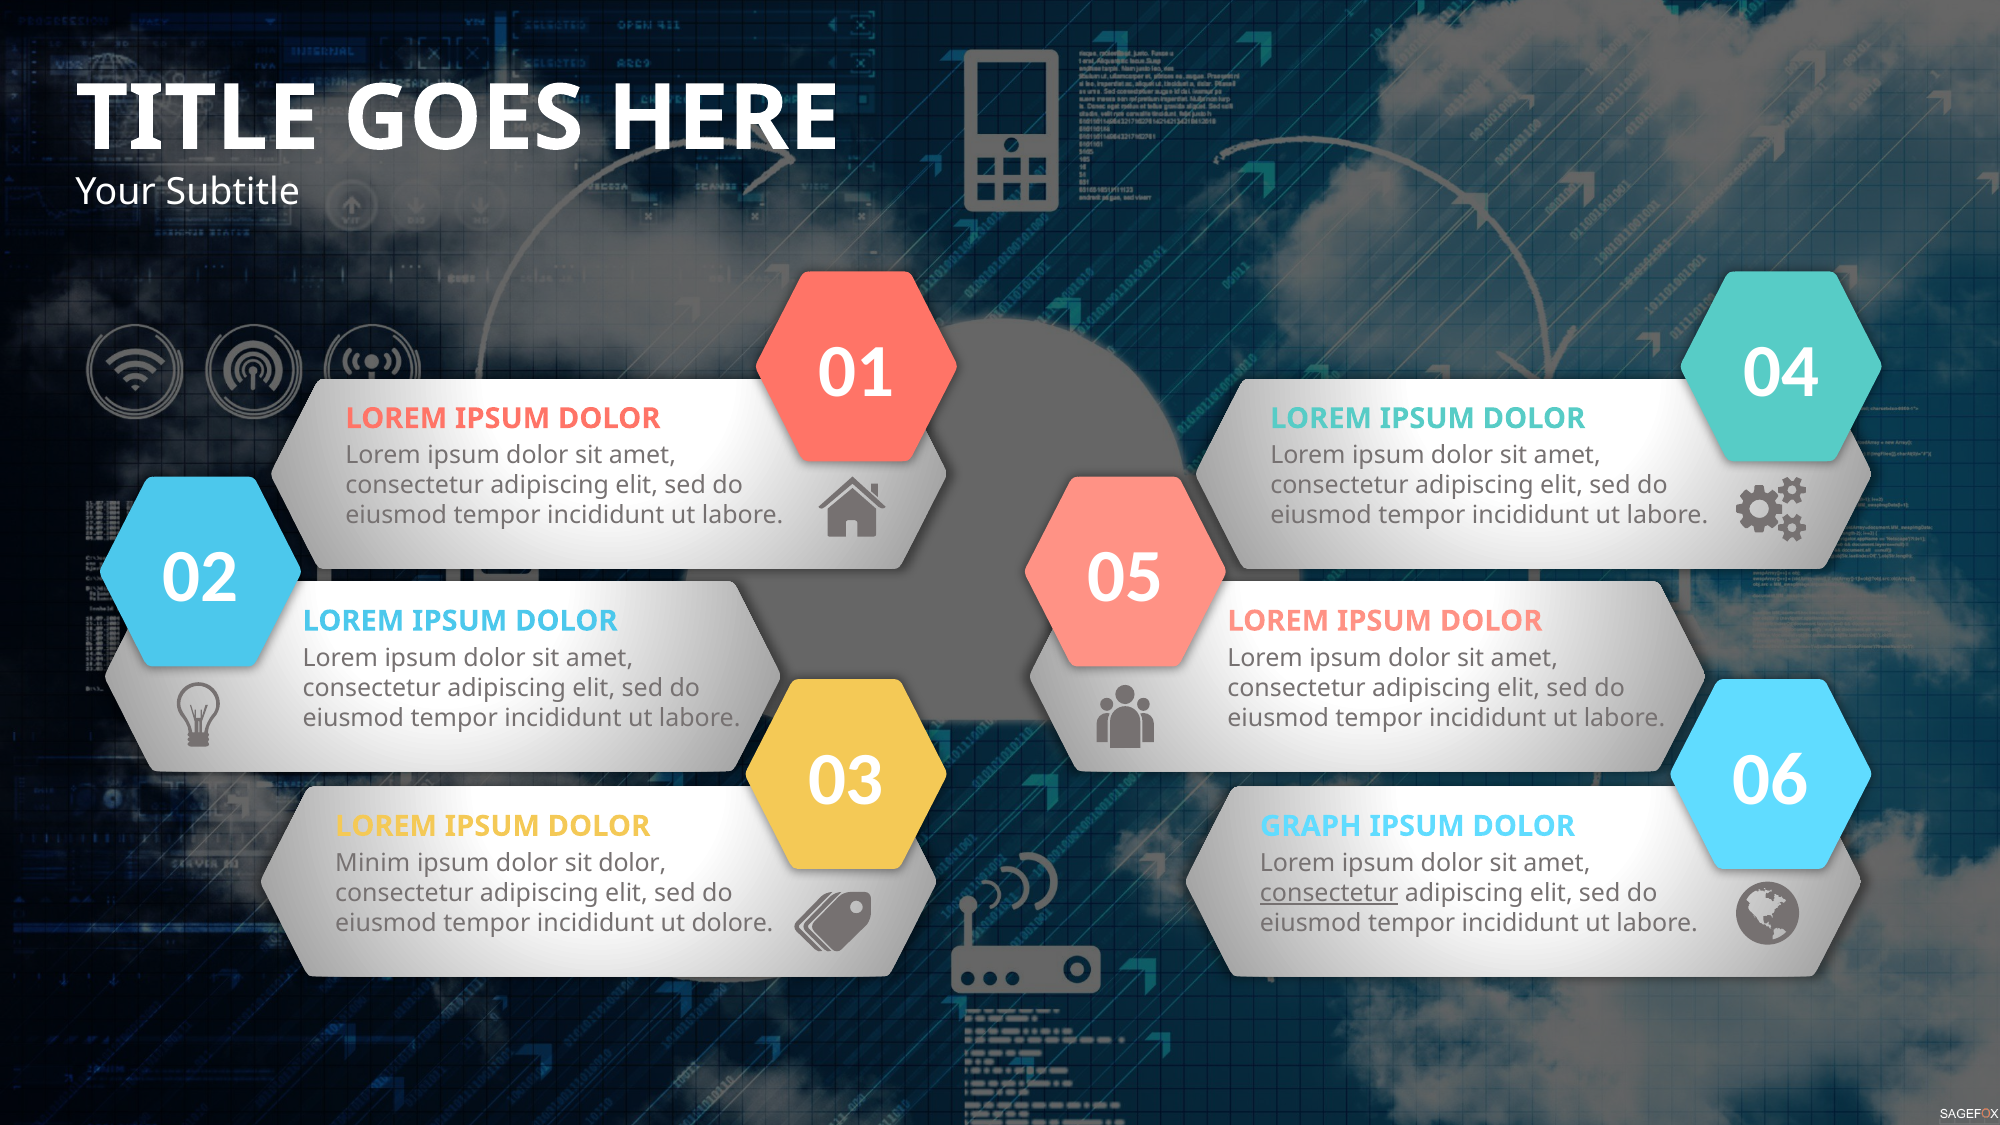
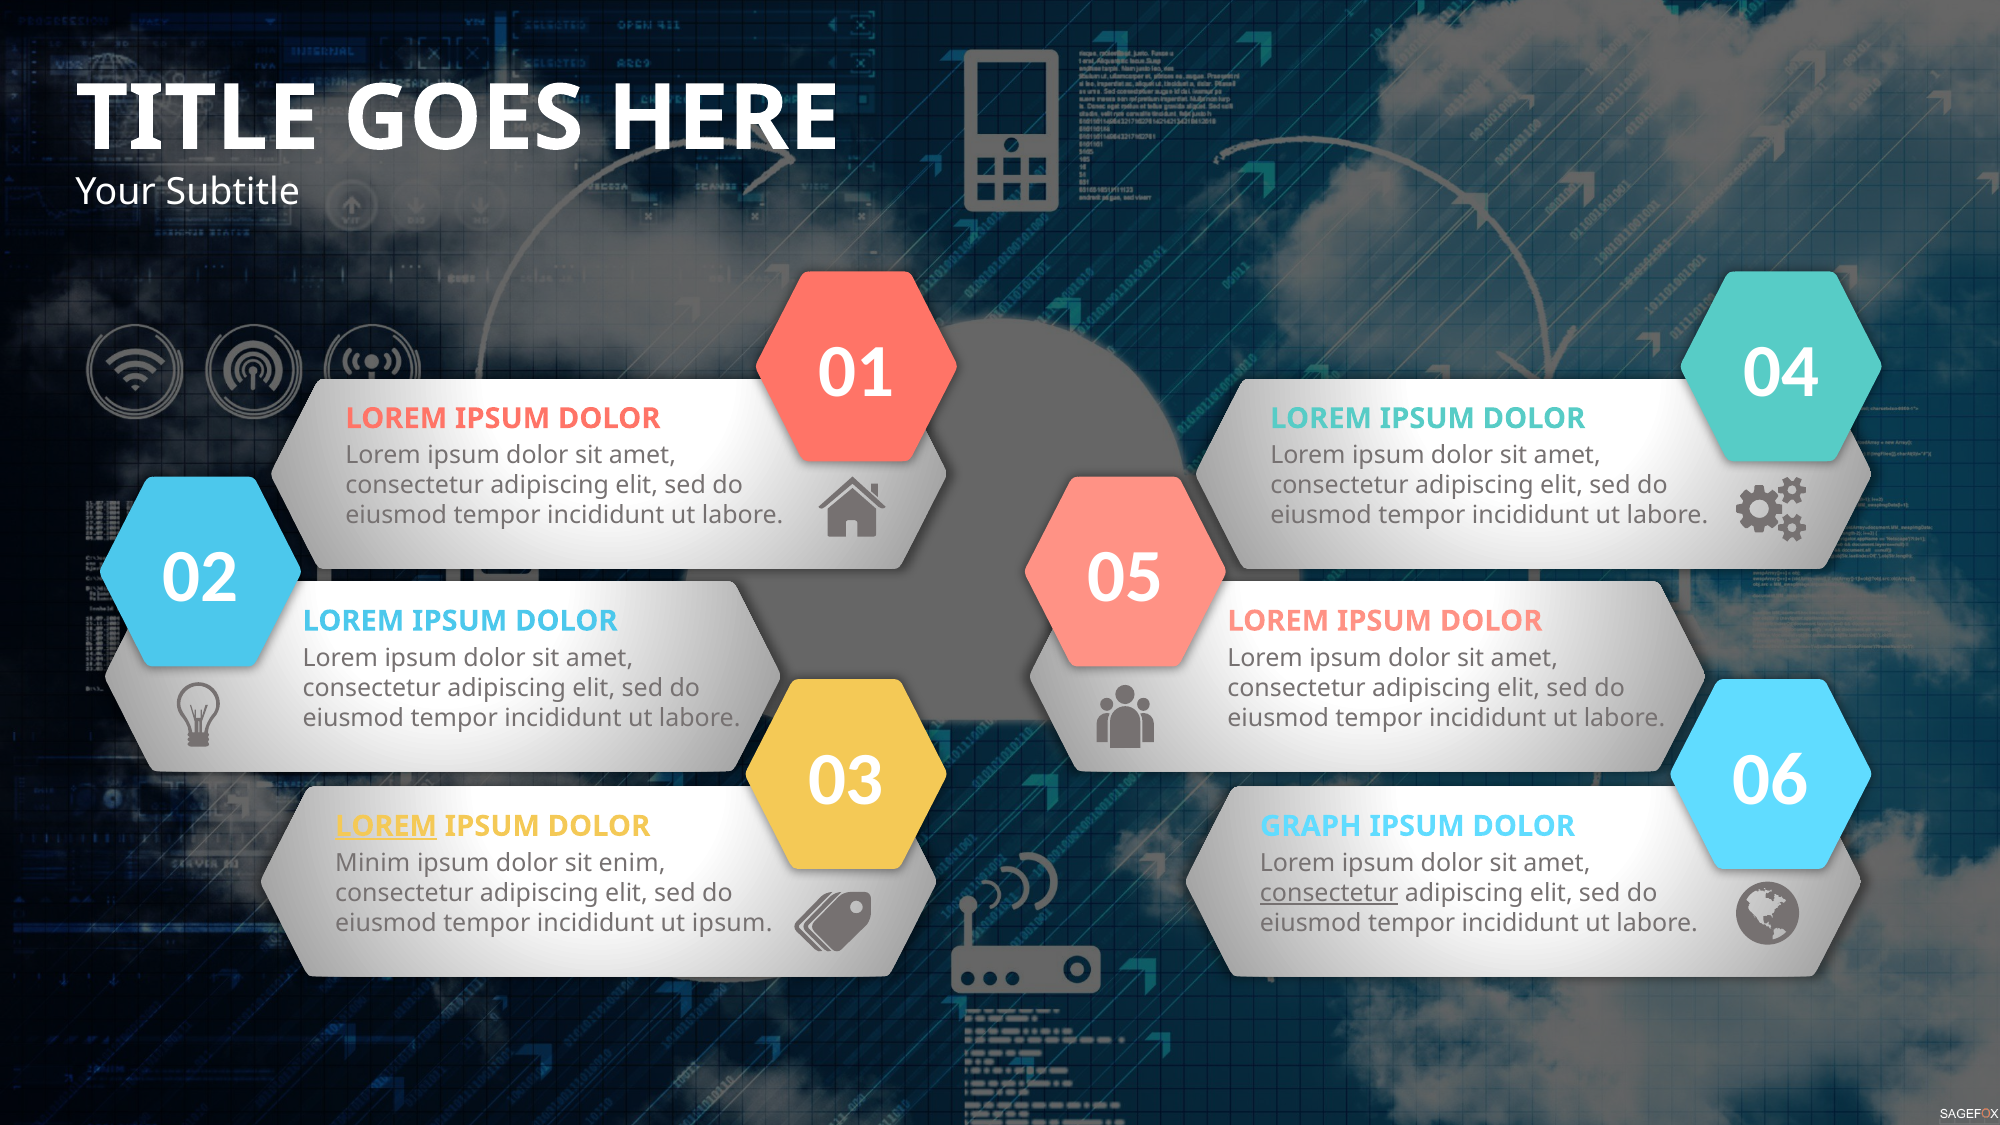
LOREM underline: none -> present (386, 826)
sit dolor: dolor -> enim (632, 863)
ut dolore: dolore -> ipsum (732, 923)
